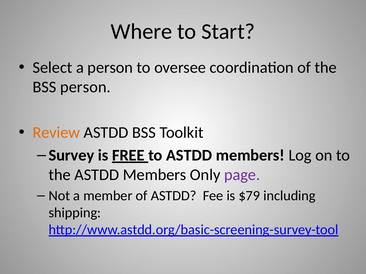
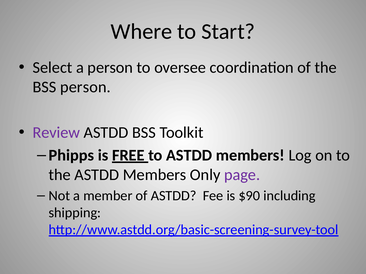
Review colour: orange -> purple (56, 133)
Survey: Survey -> Phipps (71, 156)
$79: $79 -> $90 (249, 196)
